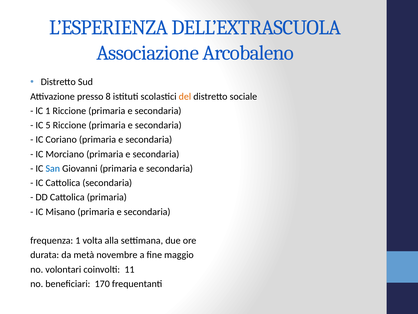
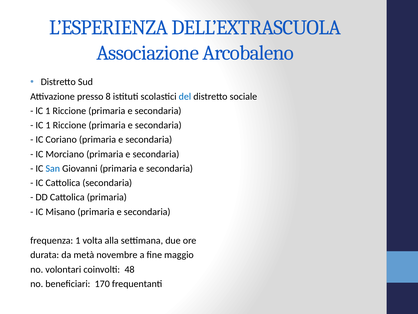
del colour: orange -> blue (185, 96)
IC 5: 5 -> 1 (48, 125)
11: 11 -> 48 (130, 269)
